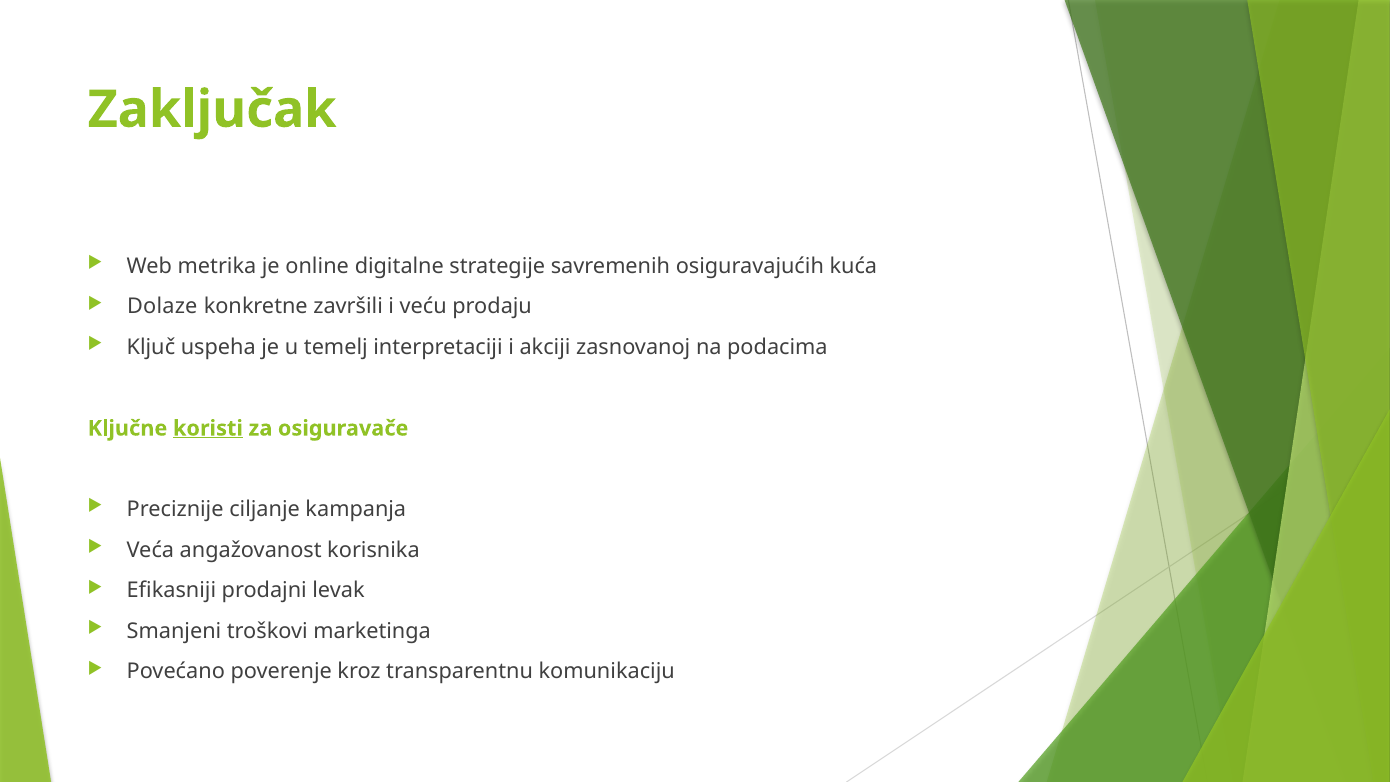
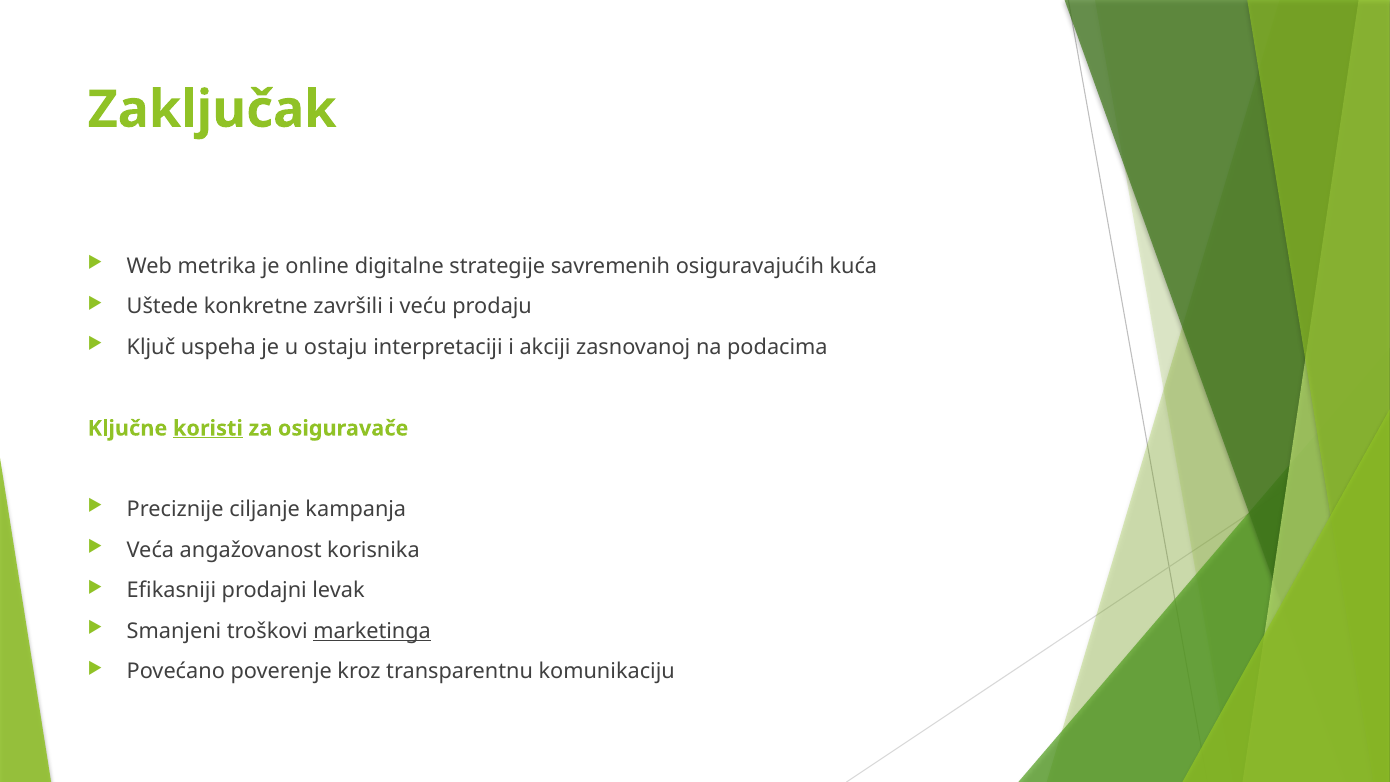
Dolaze: Dolaze -> Uštede (162, 307)
temelj: temelj -> ostaju (336, 347)
marketinga underline: none -> present (372, 631)
